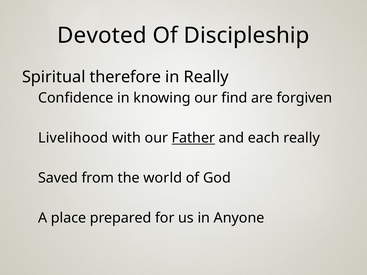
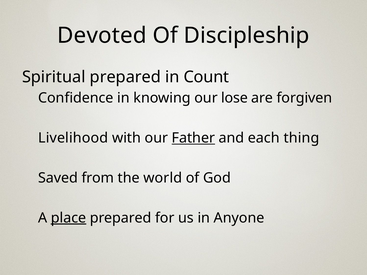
Spiritual therefore: therefore -> prepared (125, 77)
in Really: Really -> Count (206, 77)
find: find -> lose (235, 98)
each really: really -> thing (301, 138)
place underline: none -> present (69, 218)
